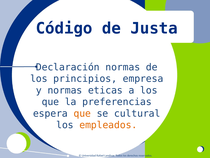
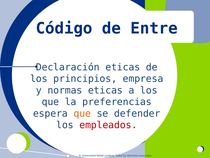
Justa: Justa -> Entre (154, 28)
Declaración normas: normas -> eticas (123, 67)
cultural: cultural -> defender (137, 113)
empleados colour: orange -> red (108, 125)
